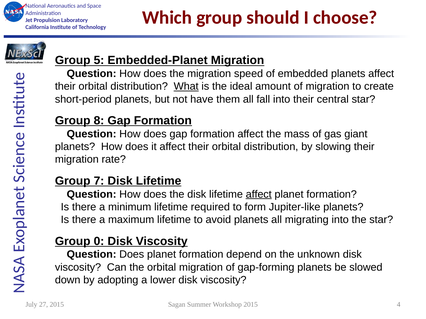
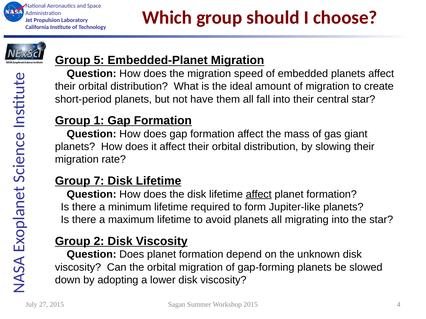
What underline: present -> none (186, 87)
8: 8 -> 1 (99, 121)
0: 0 -> 2 (99, 241)
